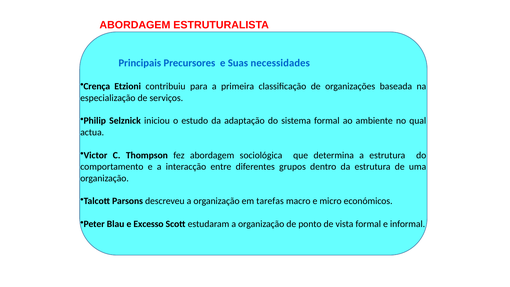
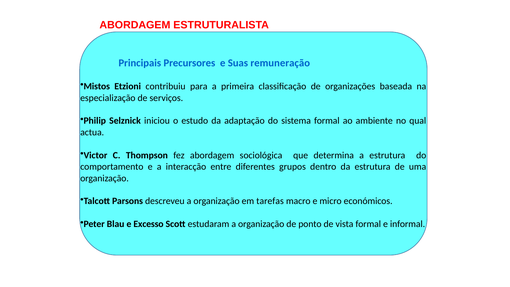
necessidades: necessidades -> remuneração (280, 63)
Crença: Crença -> Mistos (97, 86)
